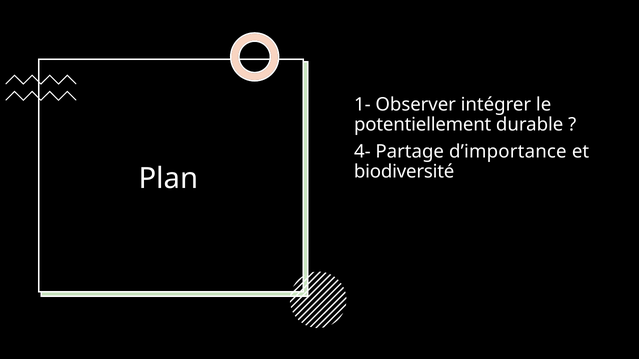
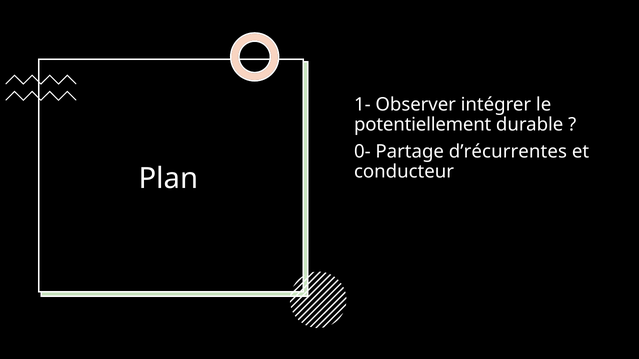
4-: 4- -> 0- (362, 152)
d’importance: d’importance -> d’récurrentes (508, 152)
biodiversité: biodiversité -> conducteur (404, 172)
